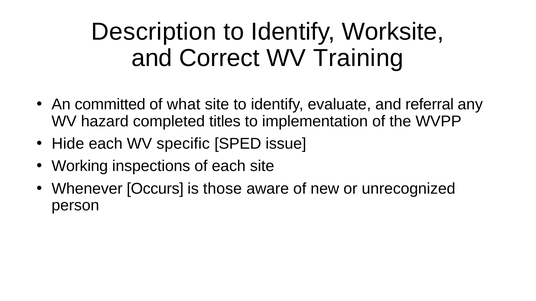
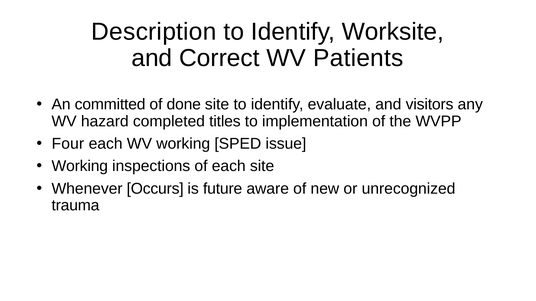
Training: Training -> Patients (358, 58)
what: what -> done (184, 105)
referral: referral -> visitors (430, 105)
Hide: Hide -> Four (68, 144)
WV specific: specific -> working (183, 144)
those: those -> future (223, 189)
person: person -> trauma (75, 206)
